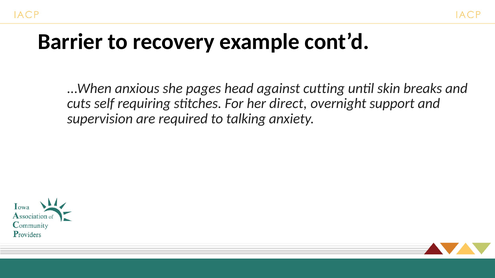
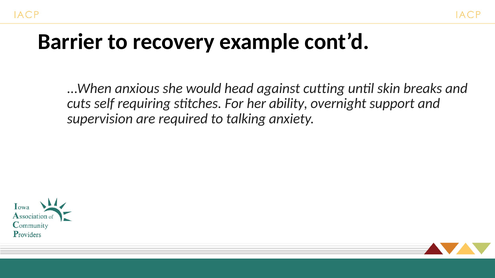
pages: pages -> would (204, 89)
direct: direct -> ability (288, 104)
